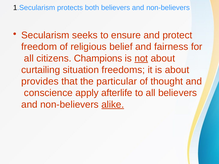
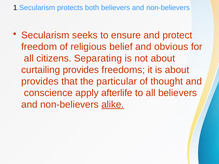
fairness: fairness -> obvious (171, 47)
Champions: Champions -> Separating (98, 58)
not underline: present -> none (141, 58)
curtailing situation: situation -> provides (81, 70)
